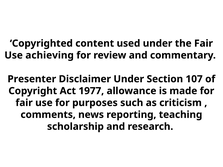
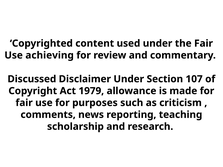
Presenter: Presenter -> Discussed (32, 79)
1977: 1977 -> 1979 (91, 91)
